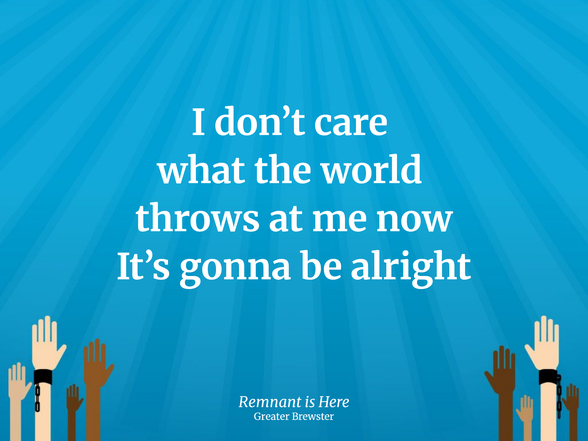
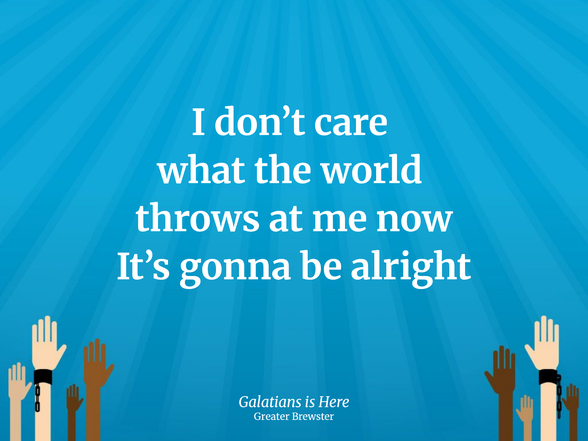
Remnant: Remnant -> Galatians (270, 402)
